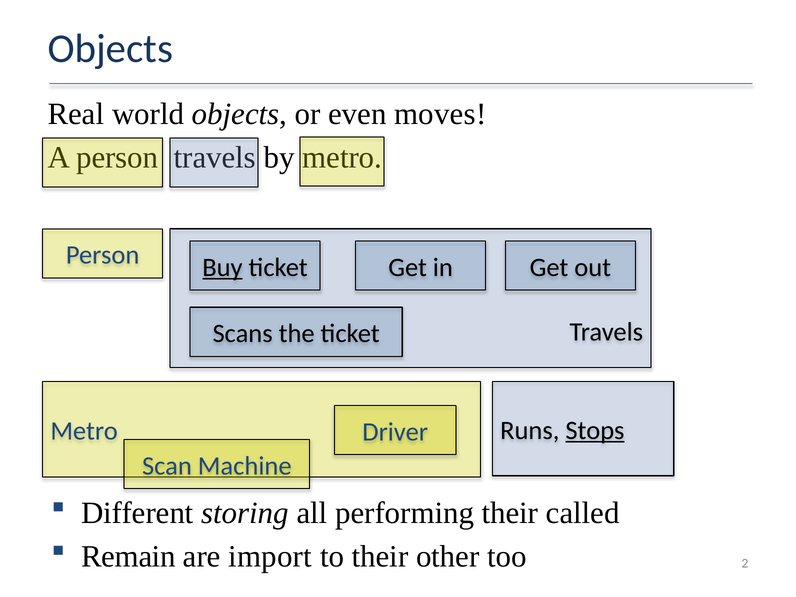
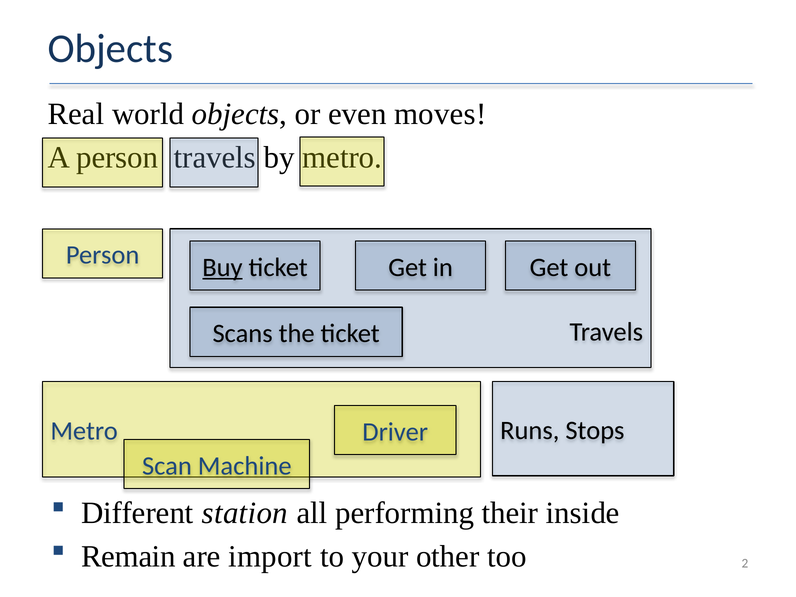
Stops underline: present -> none (595, 431)
storing: storing -> station (245, 513)
called: called -> inside (583, 513)
to their: their -> your (380, 557)
